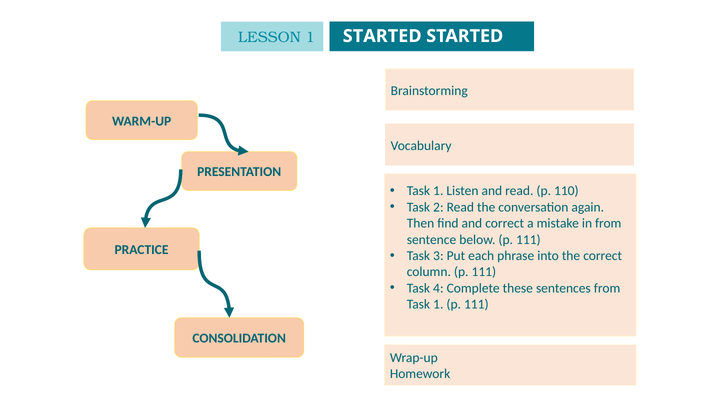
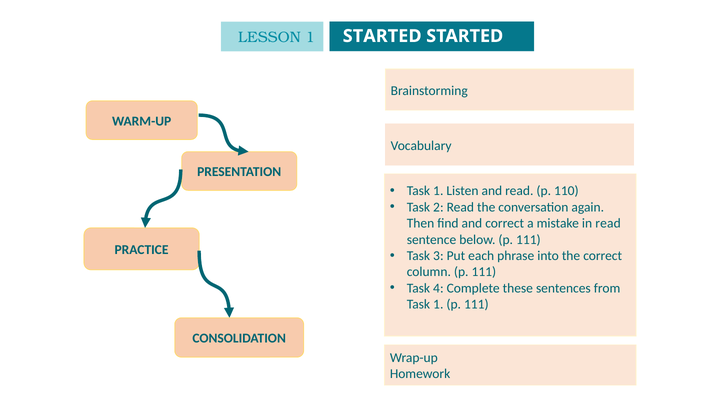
in from: from -> read (608, 223)
